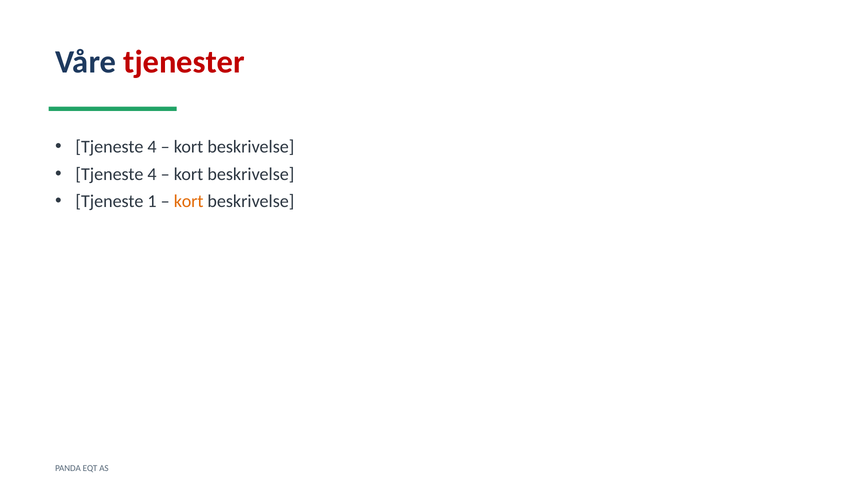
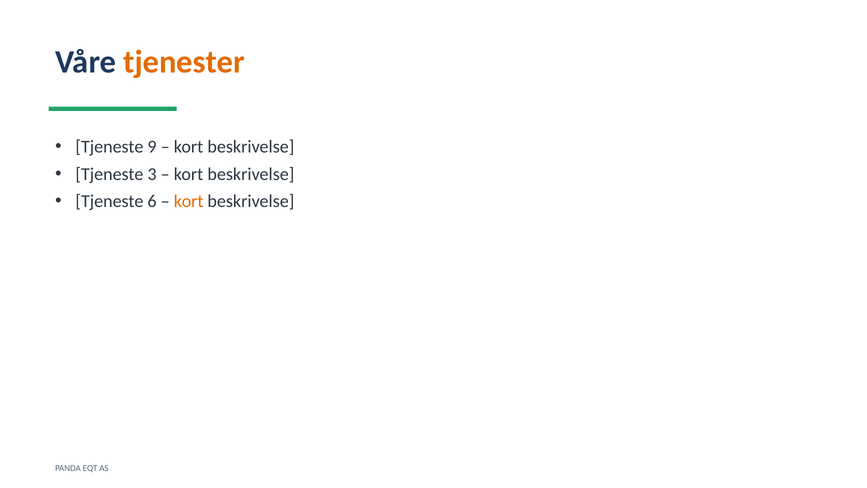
tjenester colour: red -> orange (184, 62)
4: 4 -> 9 (152, 147)
4: 4 -> 3 (152, 174)
1: 1 -> 6 (152, 201)
